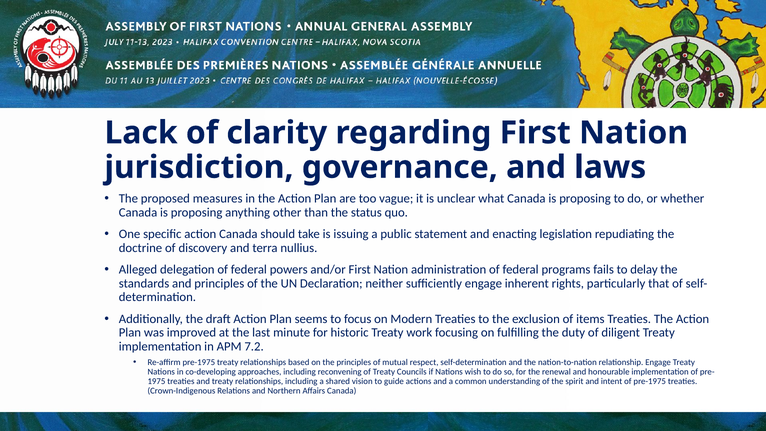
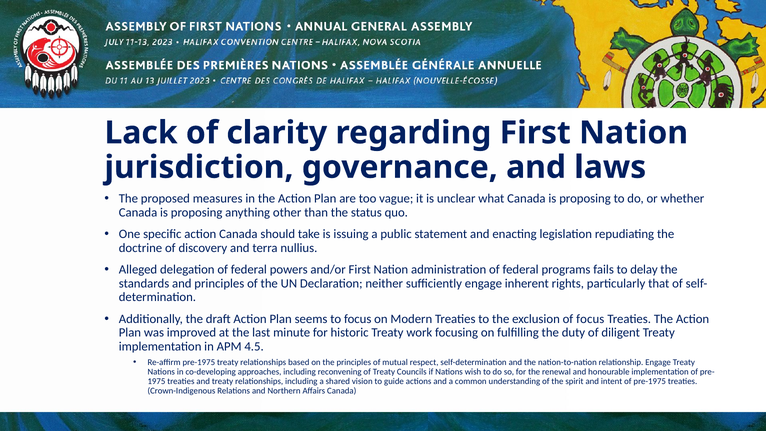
of items: items -> focus (590, 319)
7.2: 7.2 -> 4.5 (254, 346)
